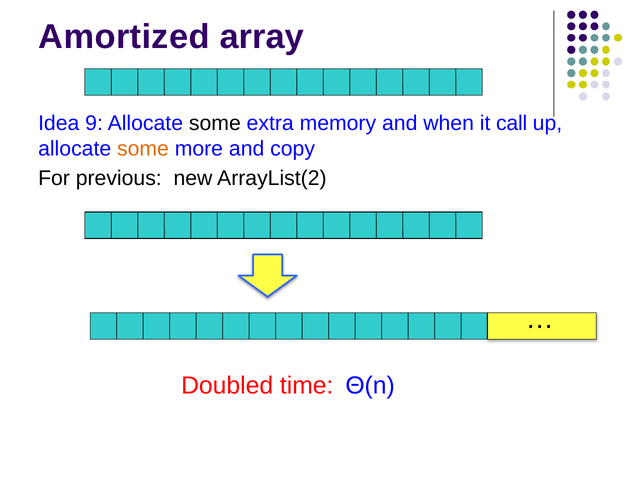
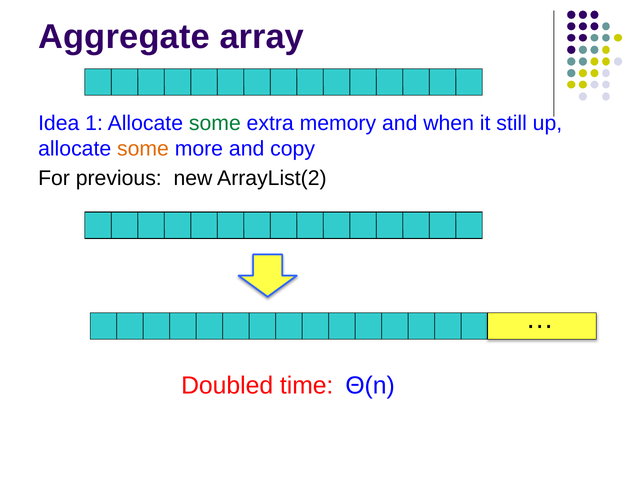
Amortized: Amortized -> Aggregate (124, 37)
9: 9 -> 1 (94, 123)
some colour: black -> green (215, 123)
call: call -> still (512, 123)
